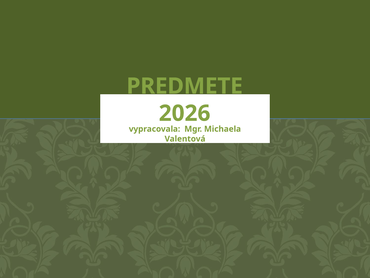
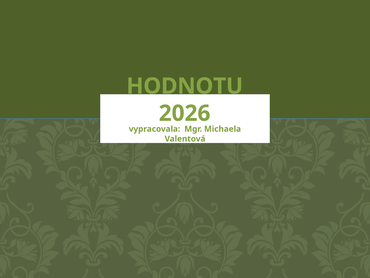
PREDMETE: PREDMETE -> HODNOTU (185, 86)
